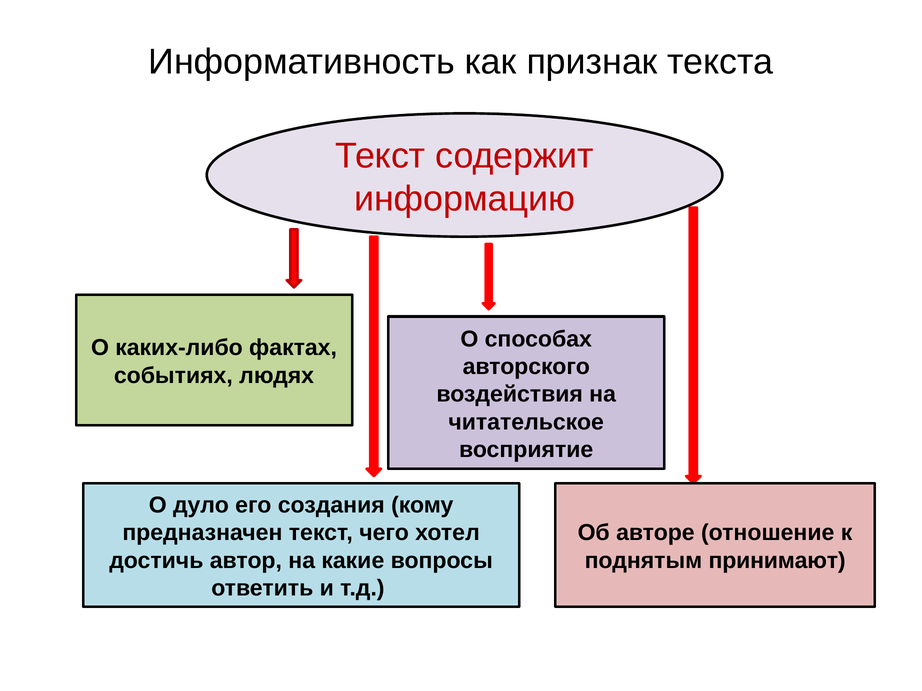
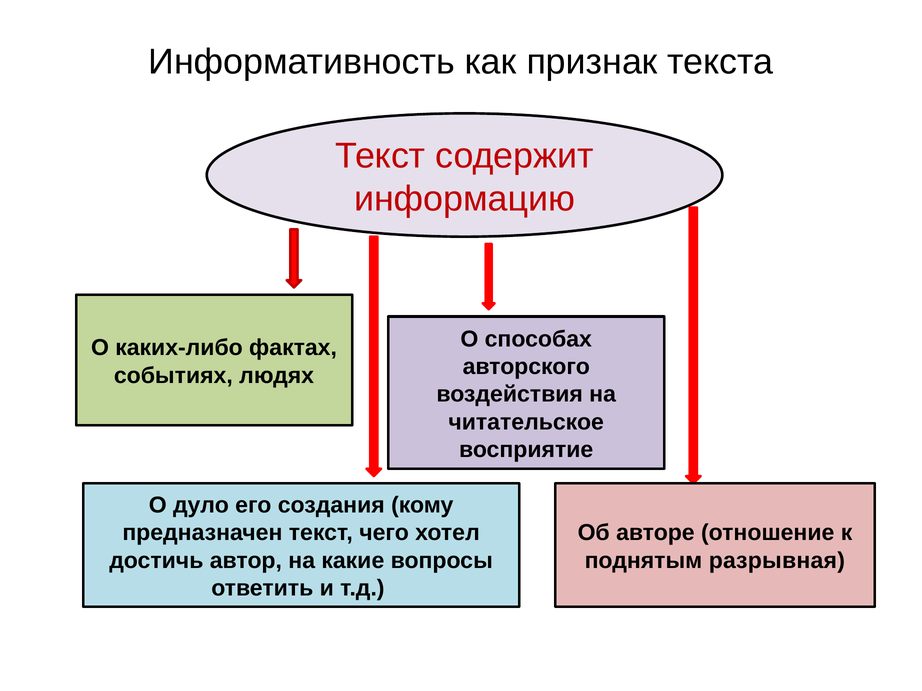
принимают: принимают -> разрывная (777, 561)
